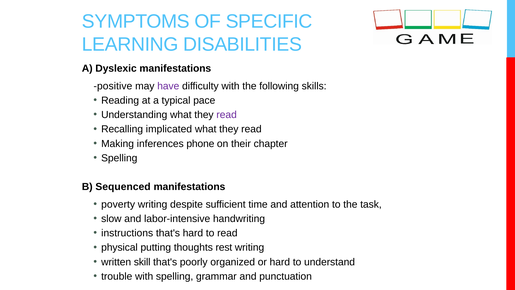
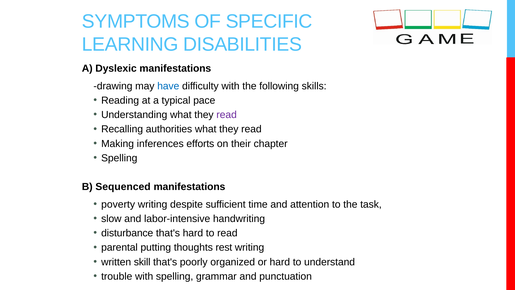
positive: positive -> drawing (113, 86)
have colour: purple -> blue (168, 86)
implicated: implicated -> authorities (169, 129)
phone: phone -> efforts (200, 144)
instructions: instructions -> disturbance (127, 233)
physical: physical -> parental (119, 247)
